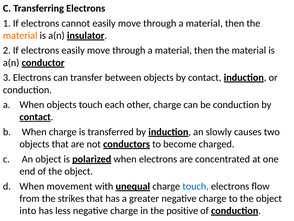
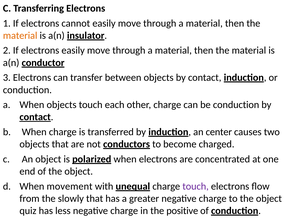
slowly: slowly -> center (219, 132)
touch colour: blue -> purple (196, 186)
strikes: strikes -> slowly (71, 198)
into: into -> quiz (28, 210)
